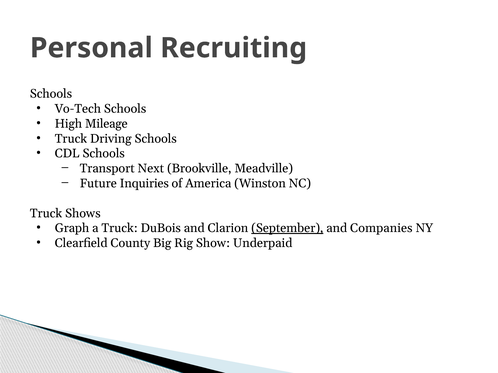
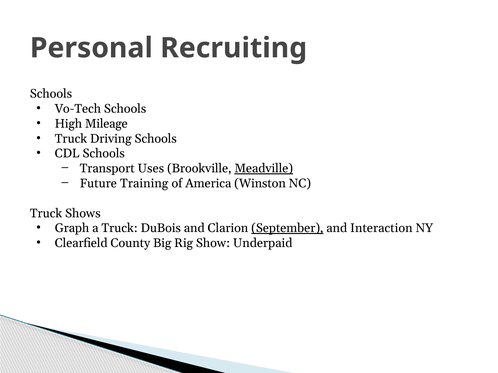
Next: Next -> Uses (151, 169)
Meadville underline: none -> present (264, 169)
Inquiries: Inquiries -> Training (144, 184)
Companies: Companies -> Interaction (381, 228)
